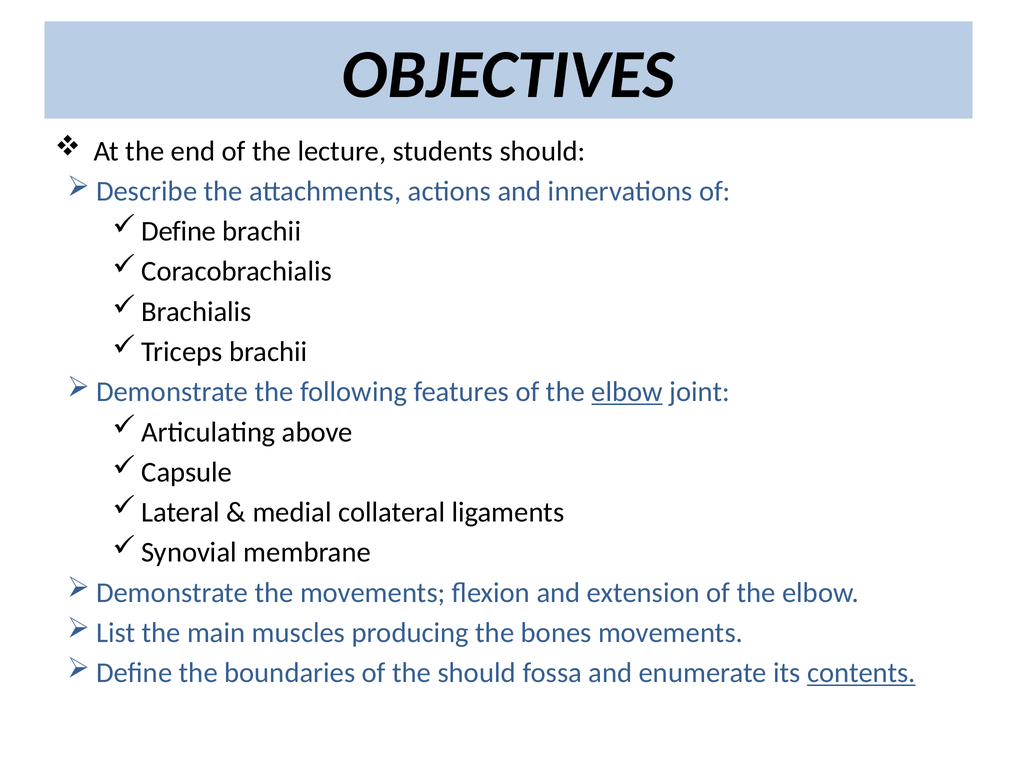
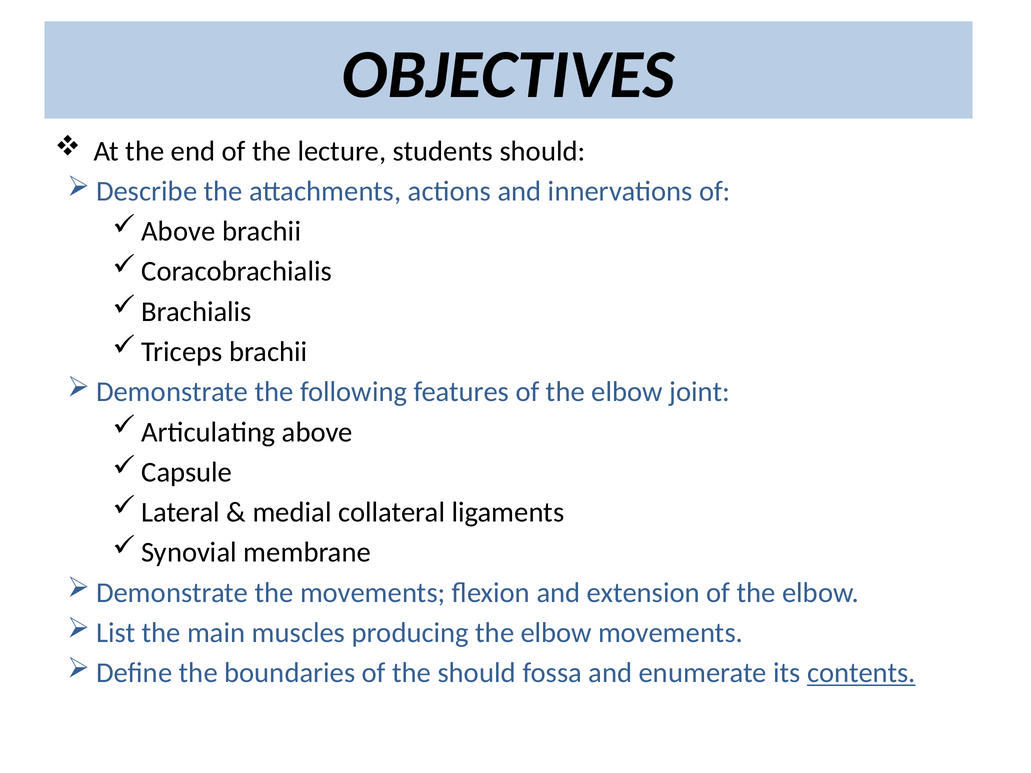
Define: Define -> Above (178, 231)
elbow underline: present -> none (627, 392)
producing the bones: bones -> elbow (556, 633)
